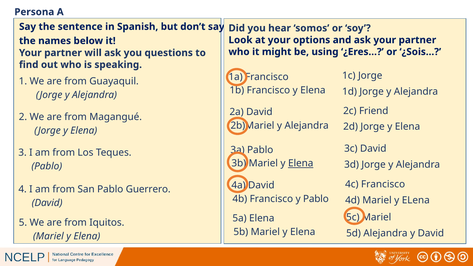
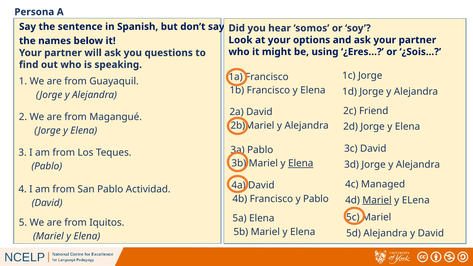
4c Francisco: Francisco -> Managed (383, 184)
Guerrero: Guerrero -> Actividad (148, 189)
Mariel underline: none -> present (377, 200)
